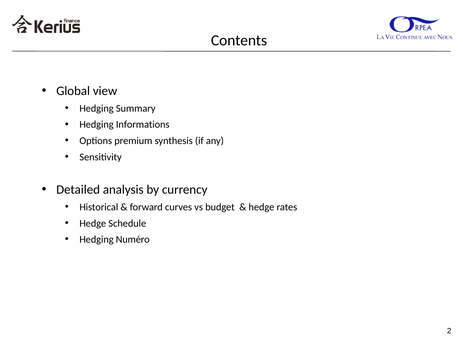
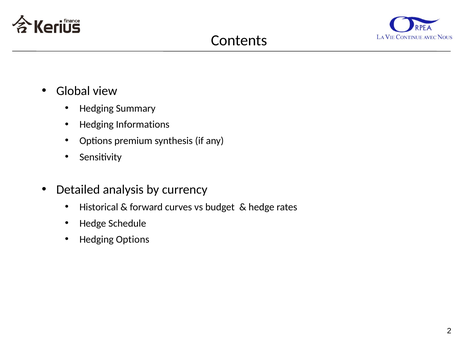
Hedging Numéro: Numéro -> Options (133, 240)
